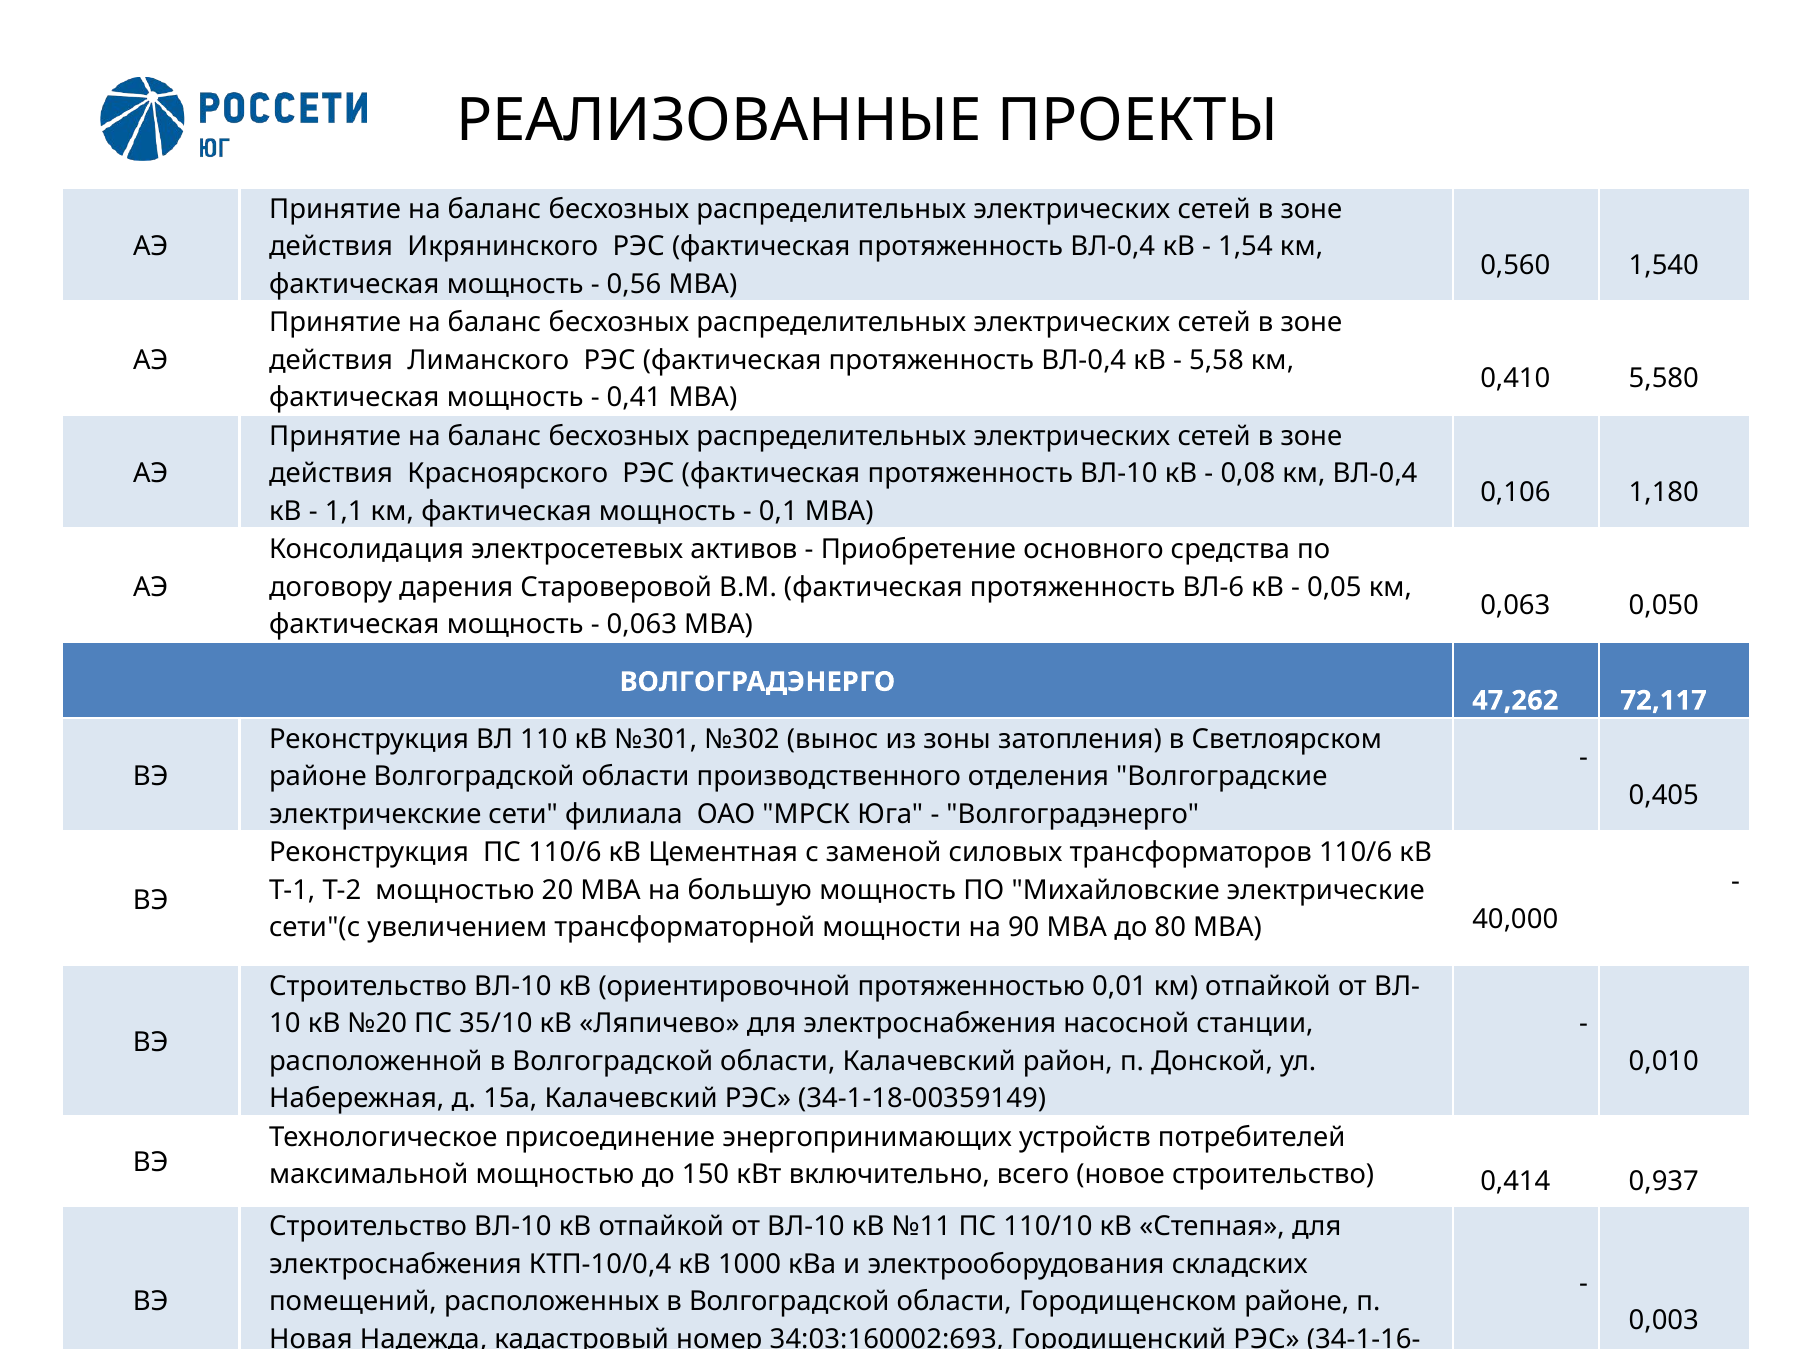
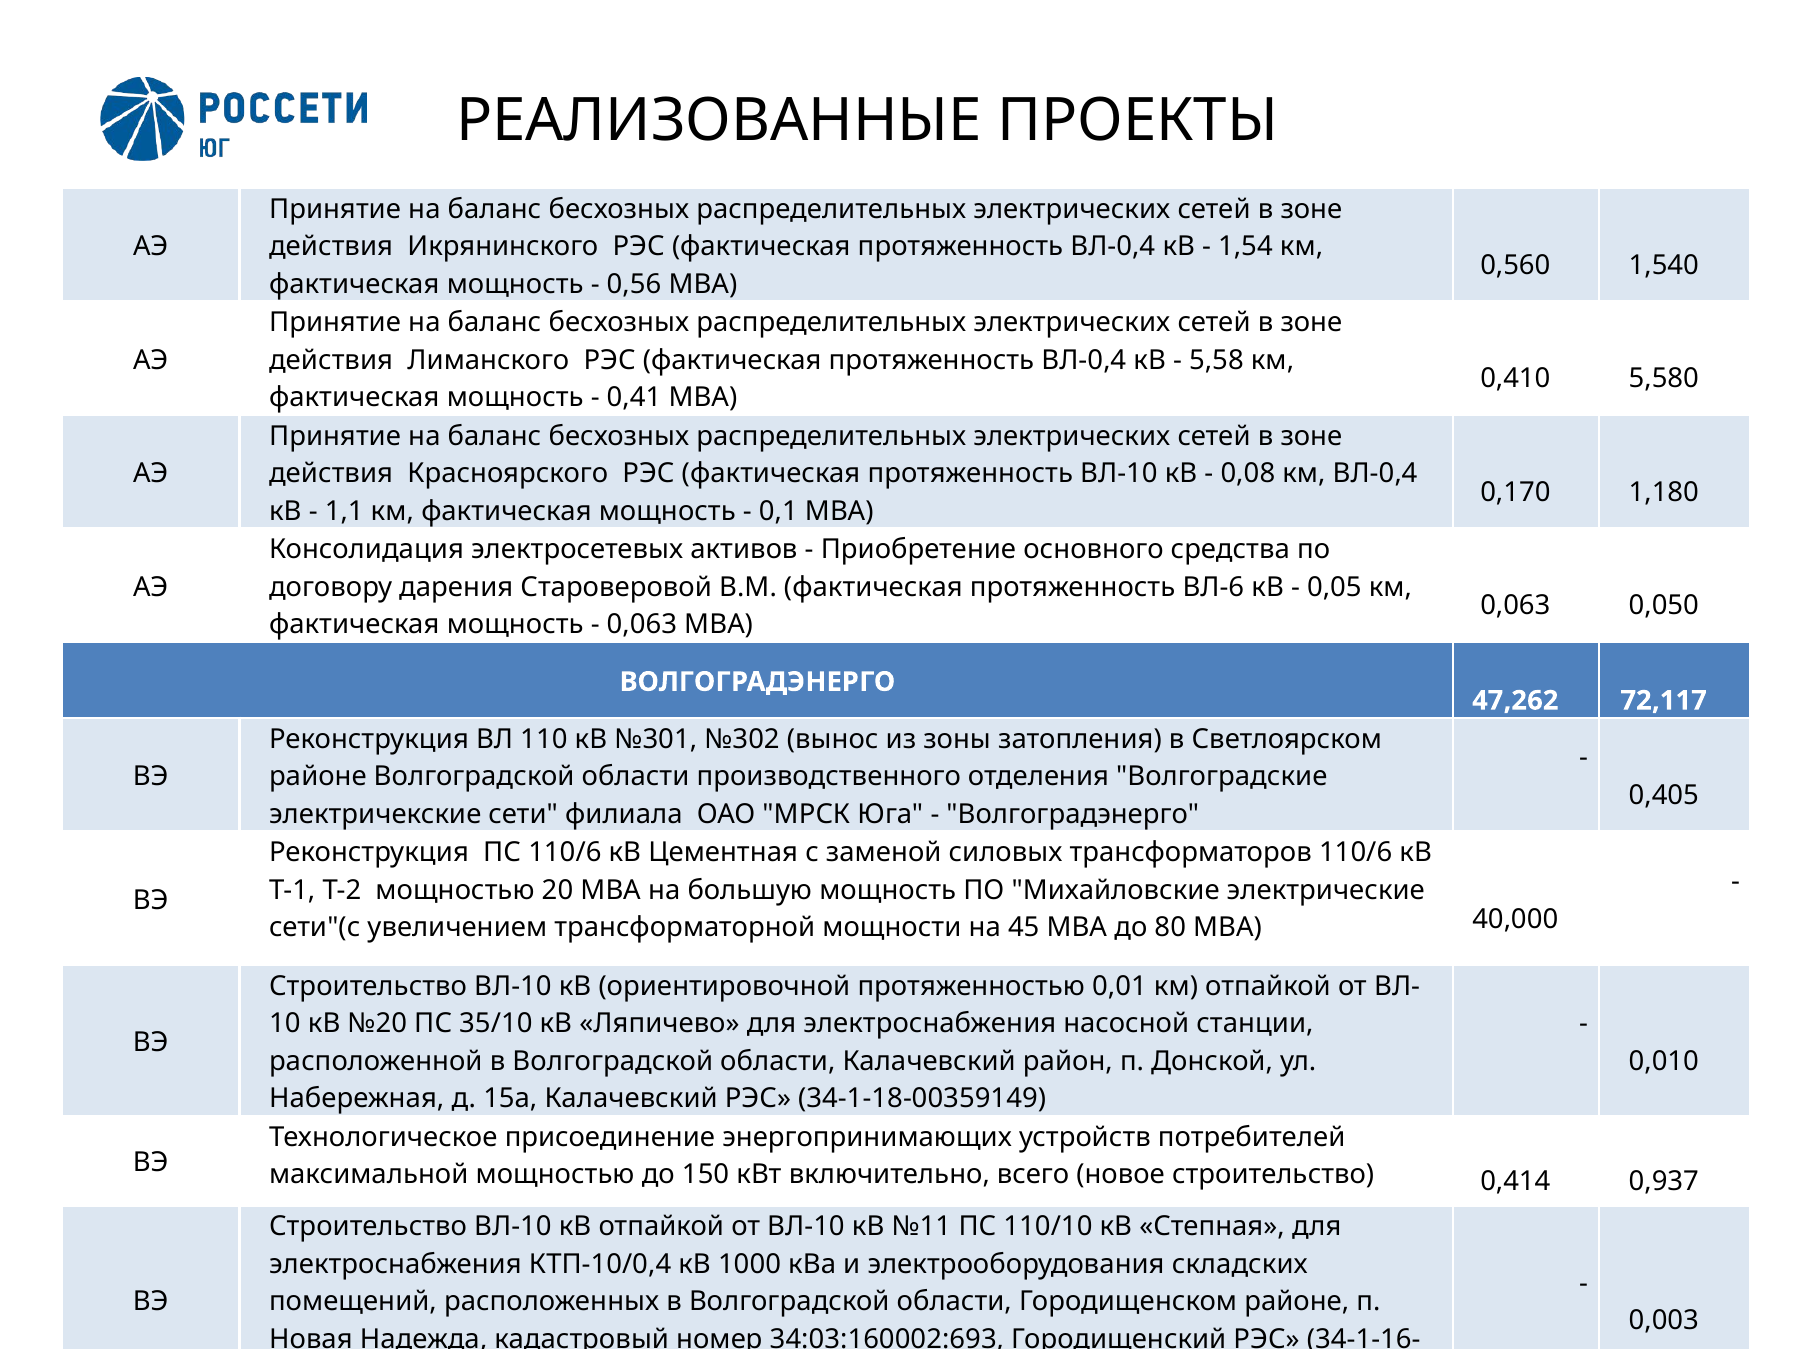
0,106: 0,106 -> 0,170 (1515, 492)
90: 90 -> 45 (1024, 928)
